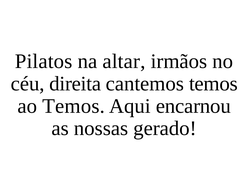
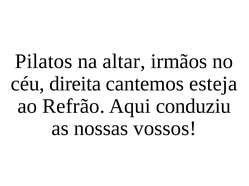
cantemos temos: temos -> esteja (213, 84)
ao Temos: Temos -> Refrão (74, 106)
encarnou: encarnou -> conduziu (193, 106)
gerado: gerado -> vossos (165, 129)
